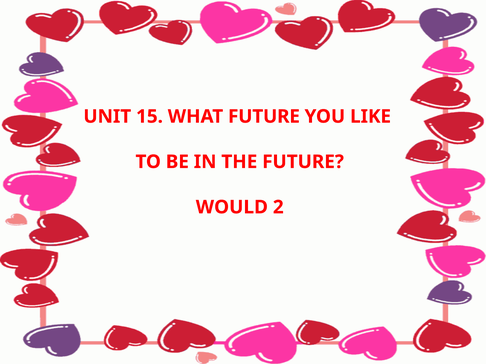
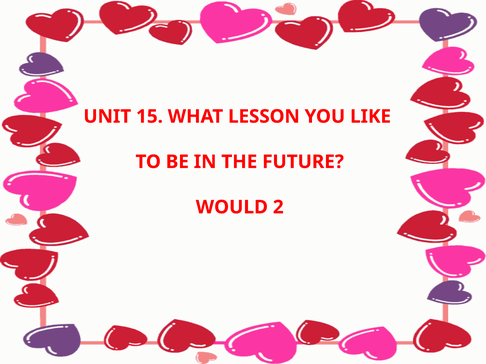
WHAT FUTURE: FUTURE -> LESSON (264, 117)
